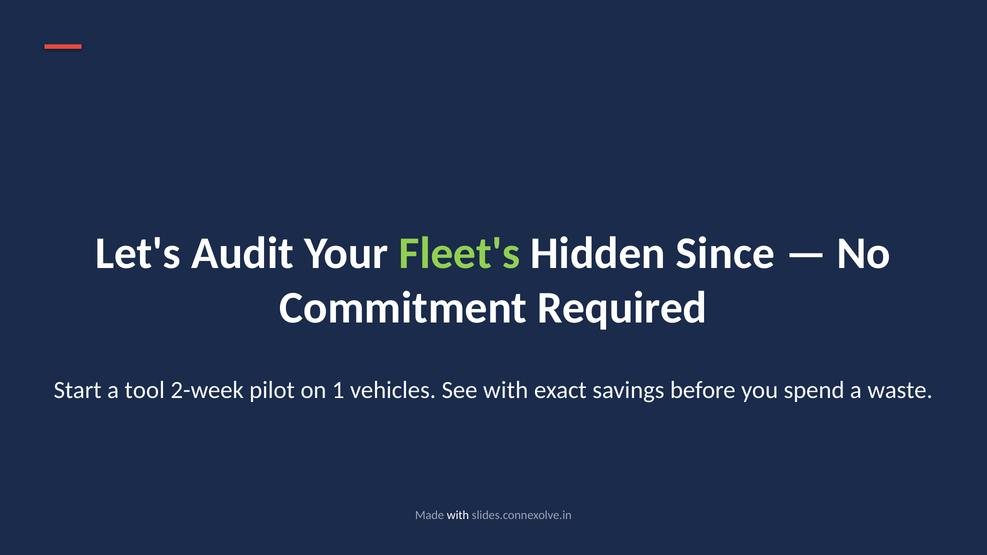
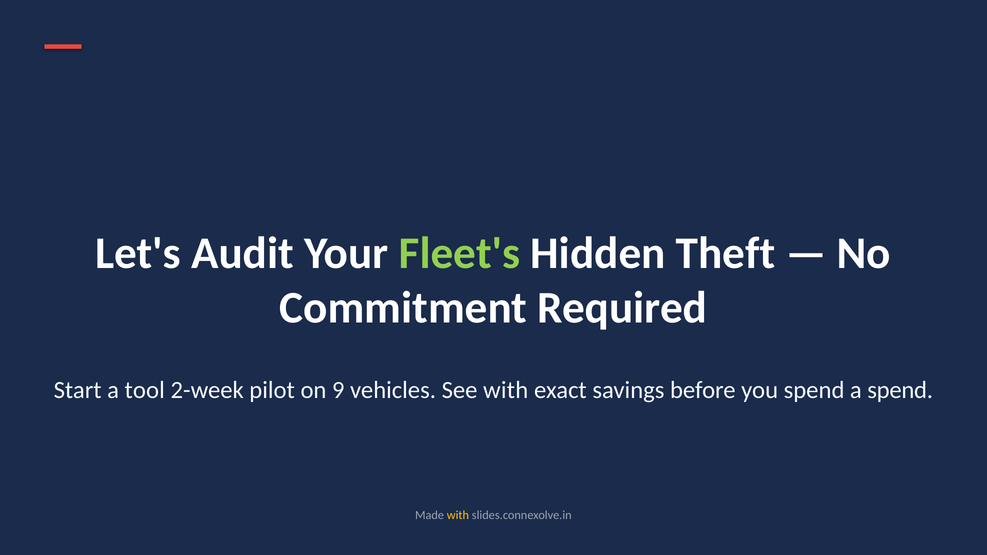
Since: Since -> Theft (726, 254)
1: 1 -> 9 (338, 390)
a waste: waste -> spend (900, 390)
with colour: white -> yellow (458, 515)
